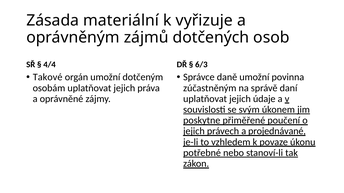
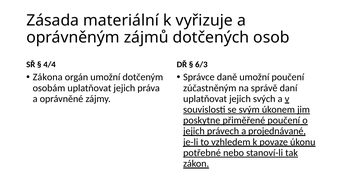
Takové: Takové -> Zákona (48, 77)
umožní povinna: povinna -> poučení (288, 77)
údaje: údaje -> svých (264, 99)
